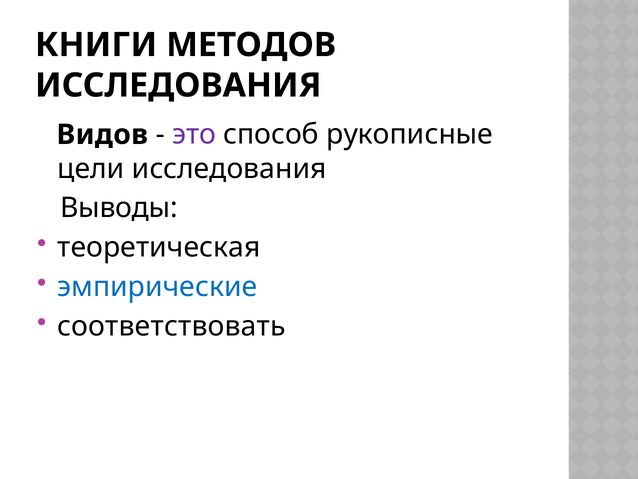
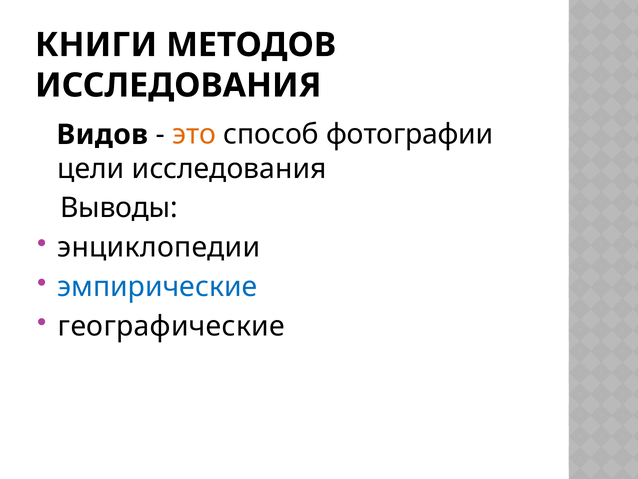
это colour: purple -> orange (194, 134)
рукописные: рукописные -> фотографии (410, 134)
теоретическая: теоретическая -> энциклопедии (159, 247)
соответствовать: соответствовать -> географические (171, 326)
